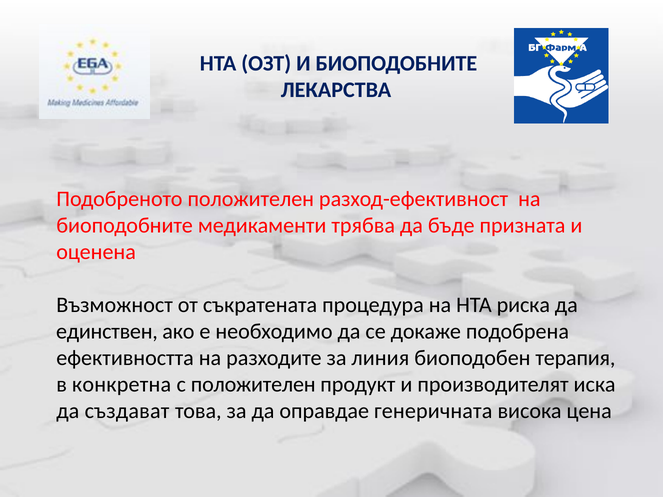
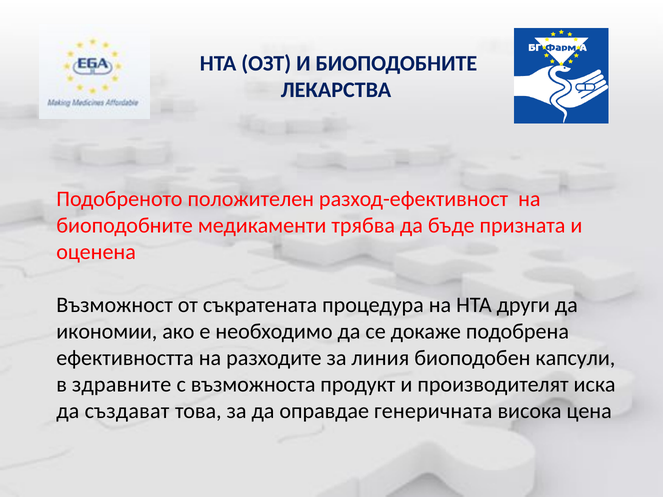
риска: риска -> други (523, 305)
единствен: единствен -> икономии (107, 331)
терапия: терапия -> капсули (575, 358)
конкретна: конкретна -> здравните (122, 385)
с положителен: положителен -> възможноста (253, 385)
